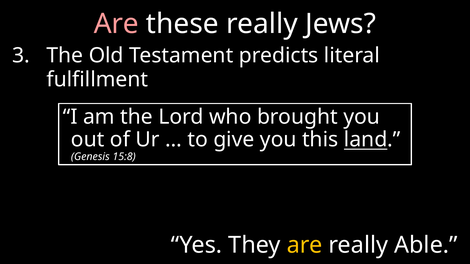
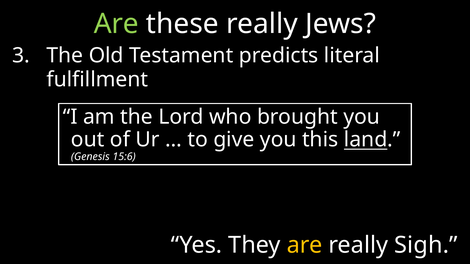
Are colour: pink -> light green (116, 24)
15:8: 15:8 -> 15:6 (124, 157)
Able: Able -> Sigh (426, 246)
